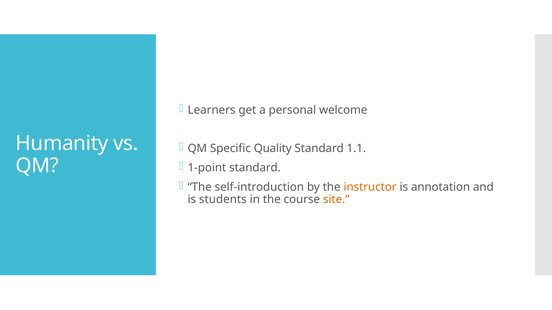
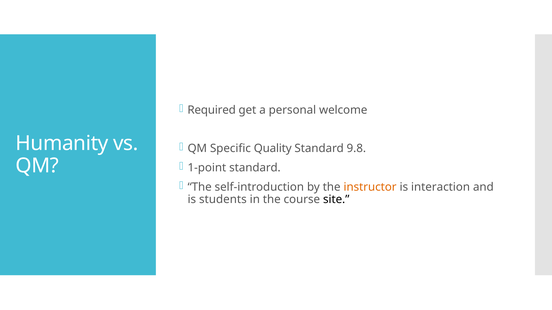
Learners: Learners -> Required (212, 110)
1.1: 1.1 -> 9.8 (356, 149)
annotation: annotation -> interaction (441, 187)
site colour: orange -> black (336, 200)
